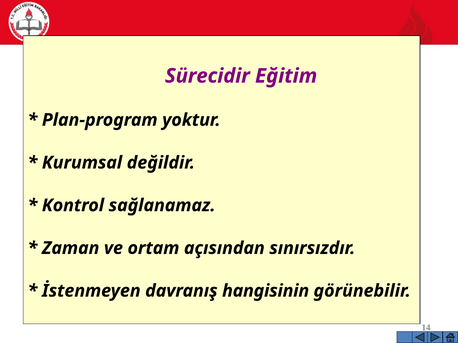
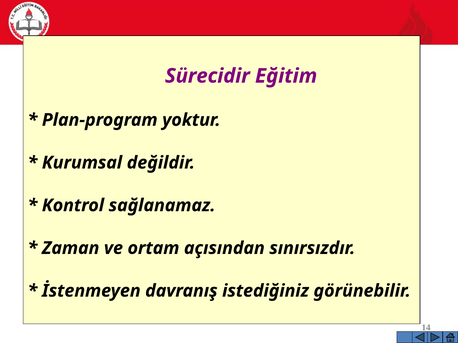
hangisinin: hangisinin -> istediğiniz (266, 291)
